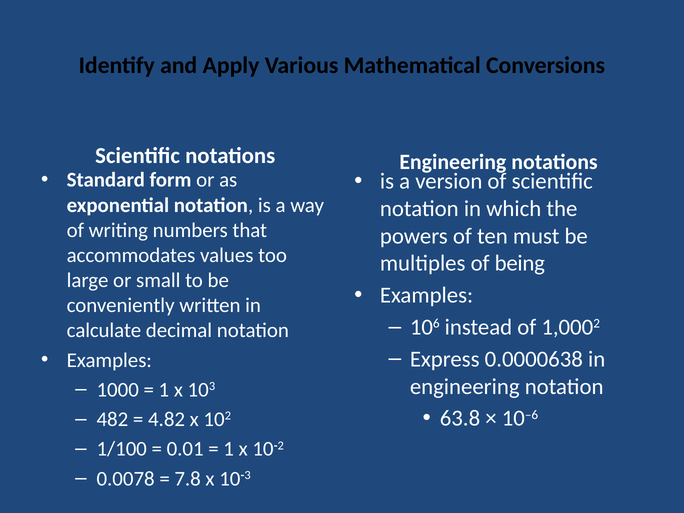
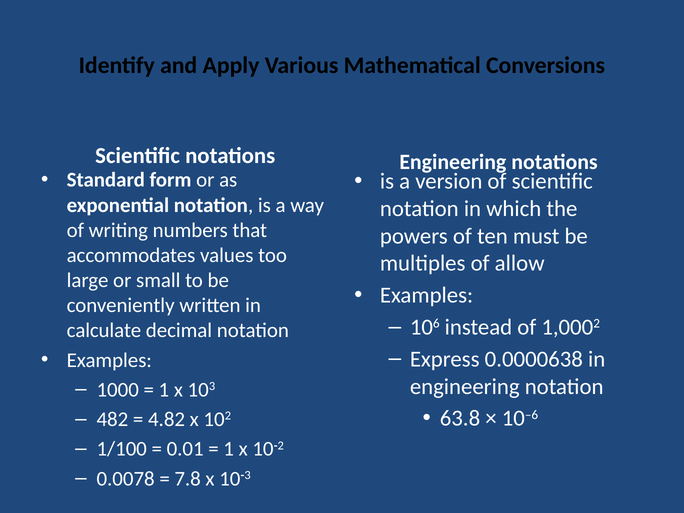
being: being -> allow (520, 263)
